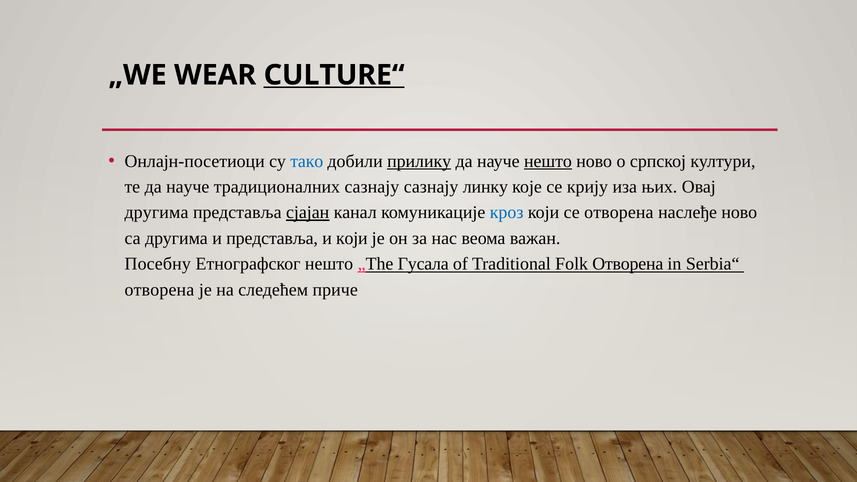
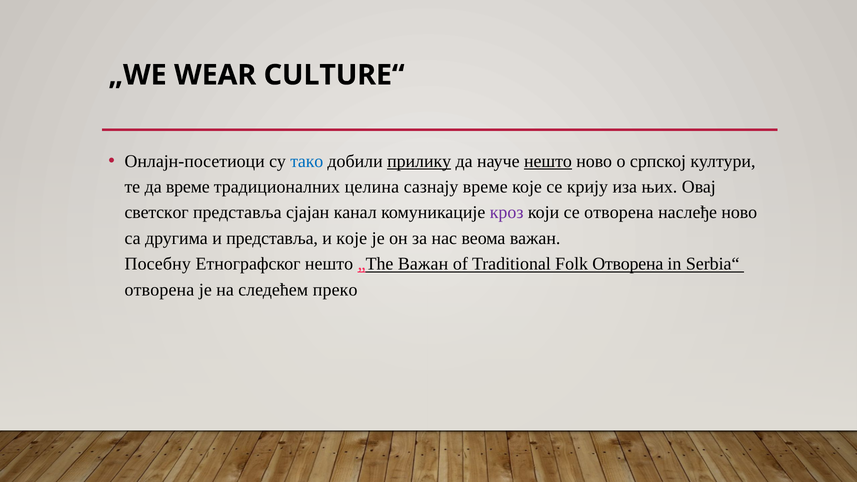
CULTURE“ underline: present -> none (334, 75)
те да науче: науче -> време (188, 187)
традиционалних сазнају: сазнају -> целина (372, 187)
сазнају линку: линку -> време (485, 187)
другима: другима -> светског (157, 213)
сјајан underline: present -> none (308, 213)
кроз colour: blue -> purple (507, 213)
и који: који -> које (352, 238)
„The Гусала: Гусала -> Важан (423, 264)
приче: приче -> преко (335, 290)
